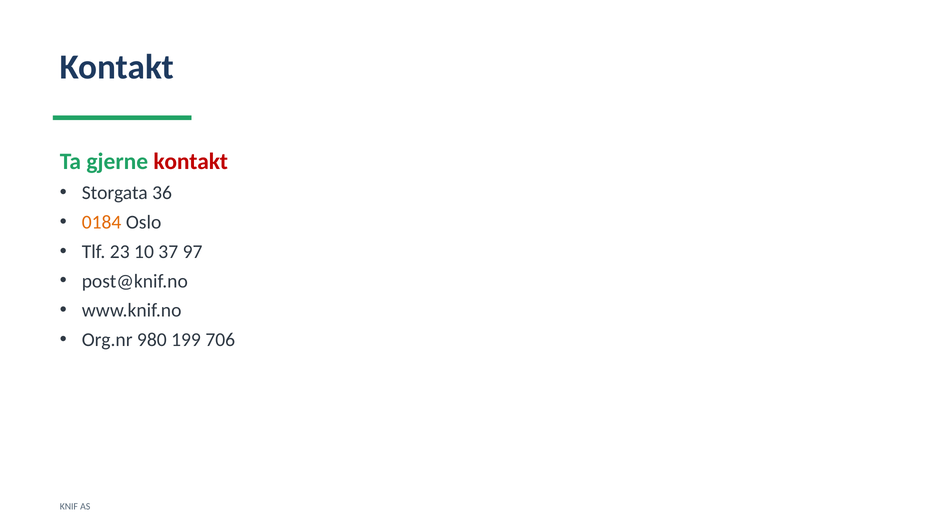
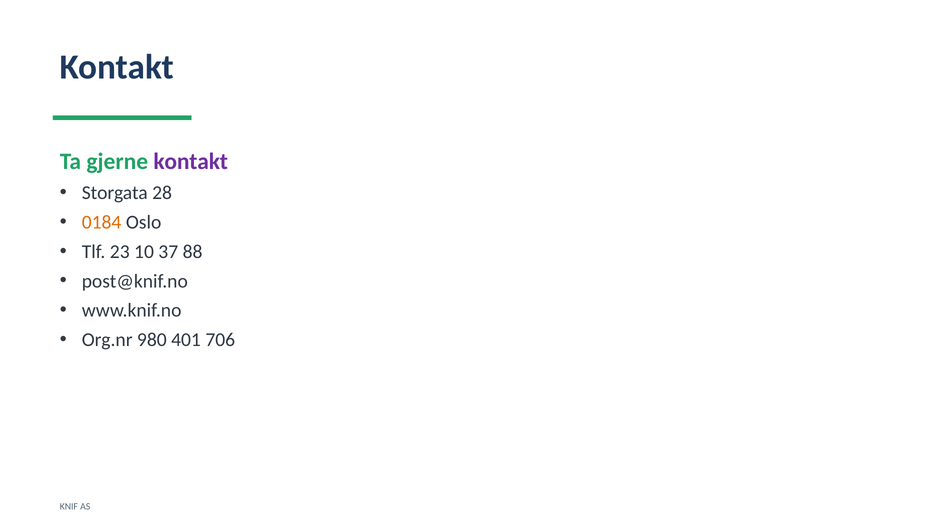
kontakt colour: red -> purple (191, 162)
36: 36 -> 28 (162, 193)
97: 97 -> 88 (193, 252)
199: 199 -> 401 (186, 340)
